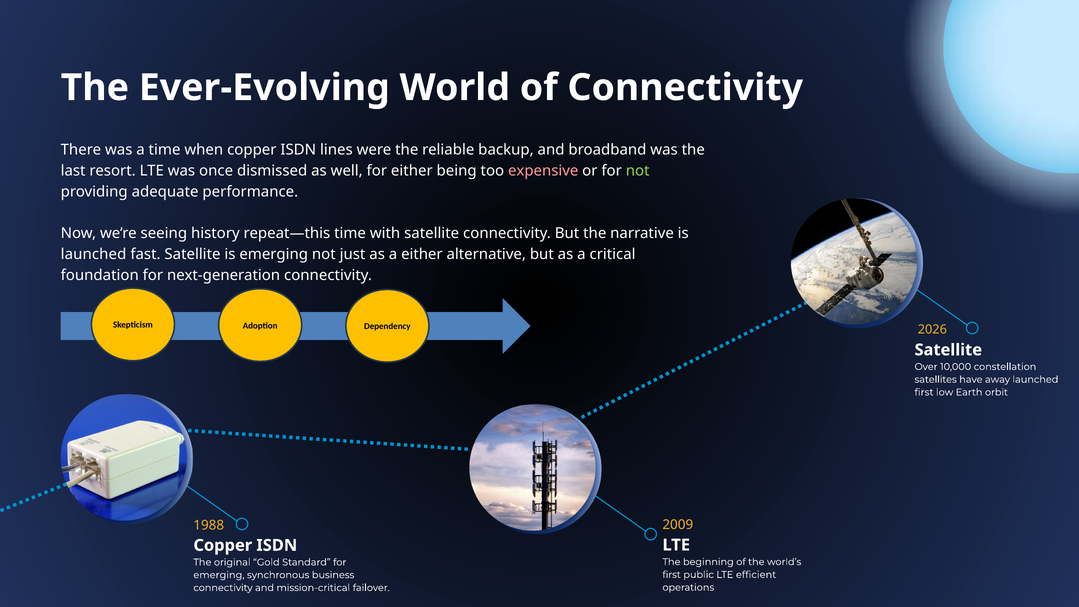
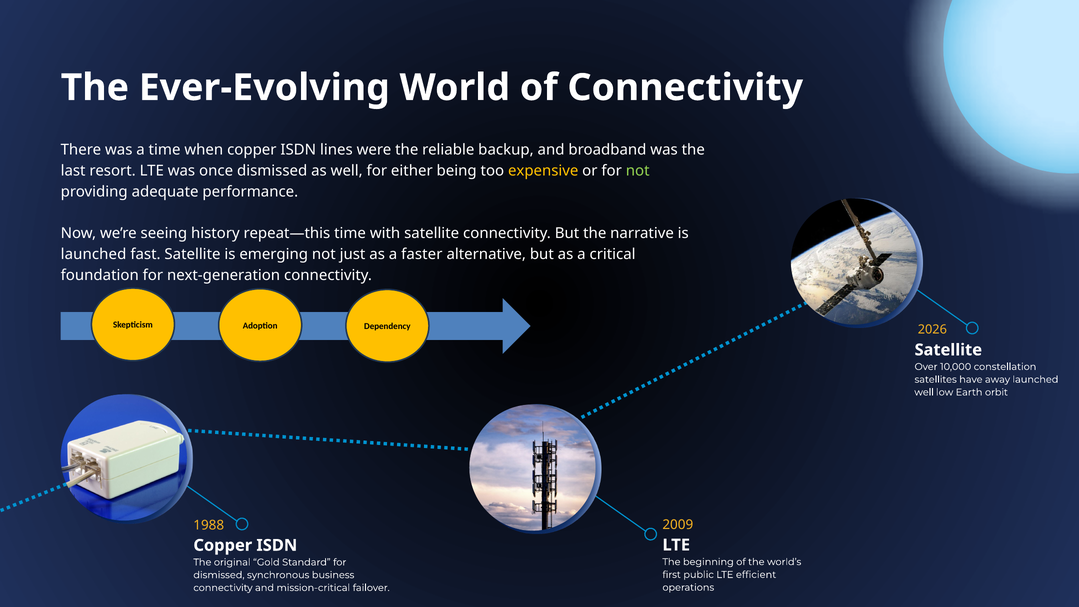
expensive colour: pink -> yellow (543, 171)
a either: either -> faster (422, 254)
first: first -> well (924, 392)
emerging: emerging -> dismissed (219, 575)
